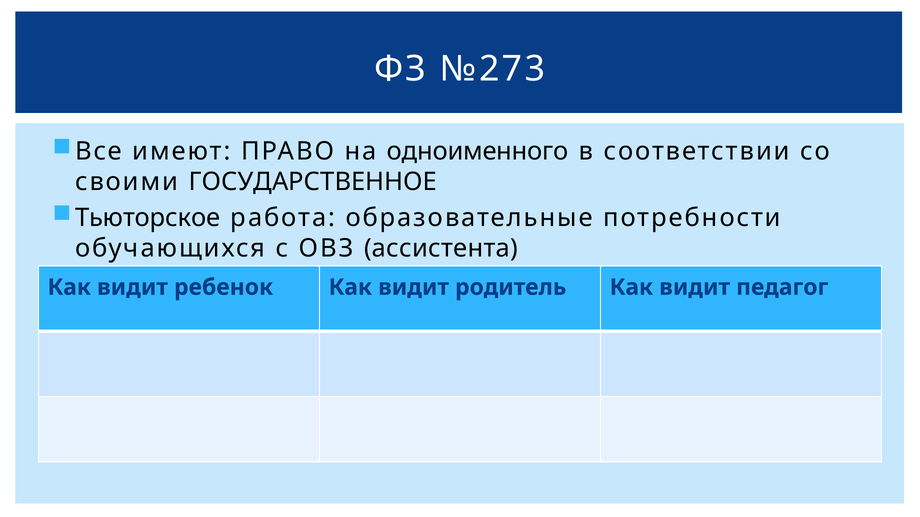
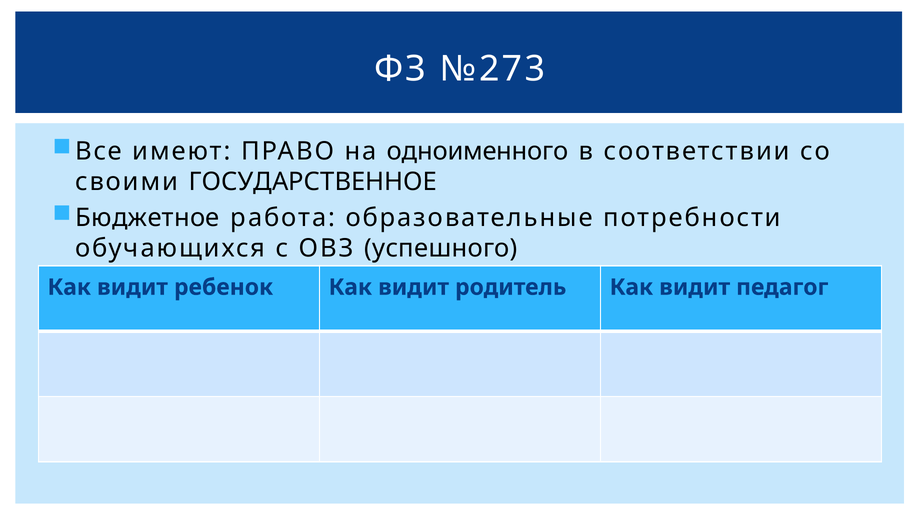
Тьюторское: Тьюторское -> Бюджетное (148, 218)
ассистента: ассистента -> успешного (441, 249)
